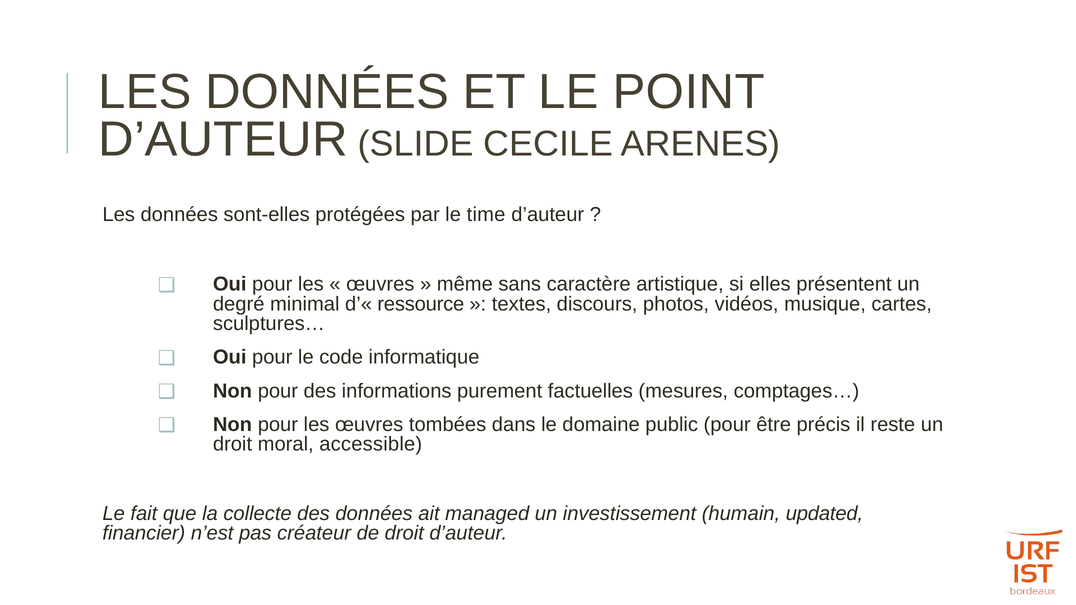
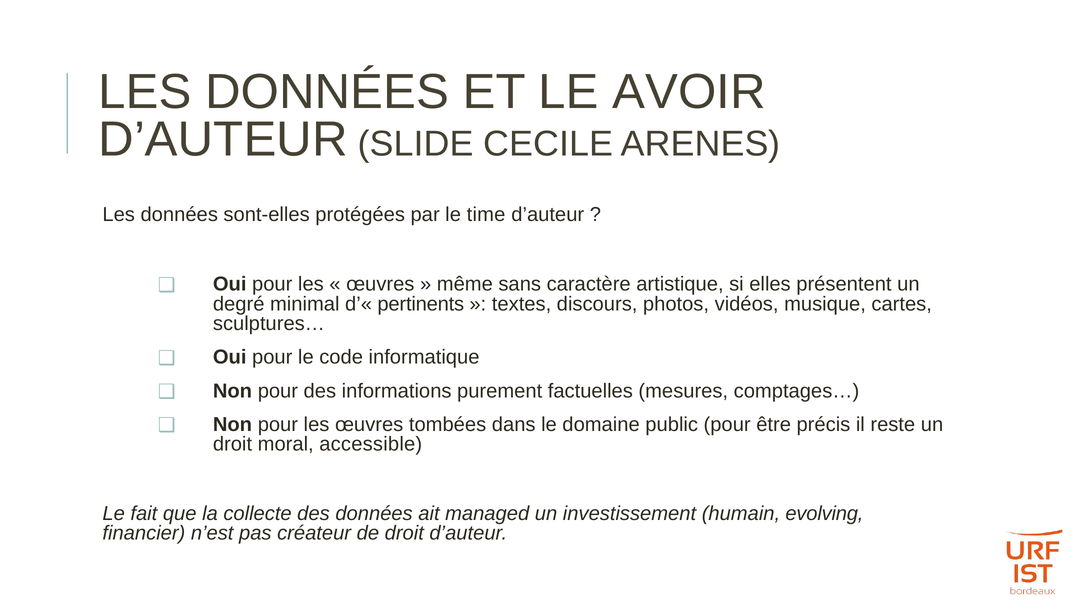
POINT: POINT -> AVOIR (689, 92)
ressource: ressource -> pertinents (421, 304)
updated: updated -> evolving (824, 514)
